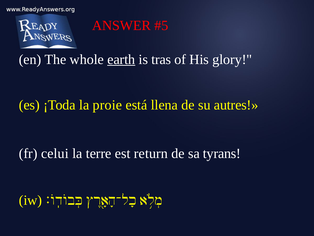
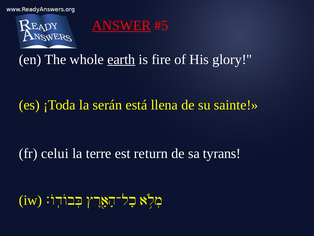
ANSWER underline: none -> present (121, 26)
tras: tras -> fire (161, 59)
proie: proie -> serán (107, 105)
autres: autres -> sainte (236, 105)
